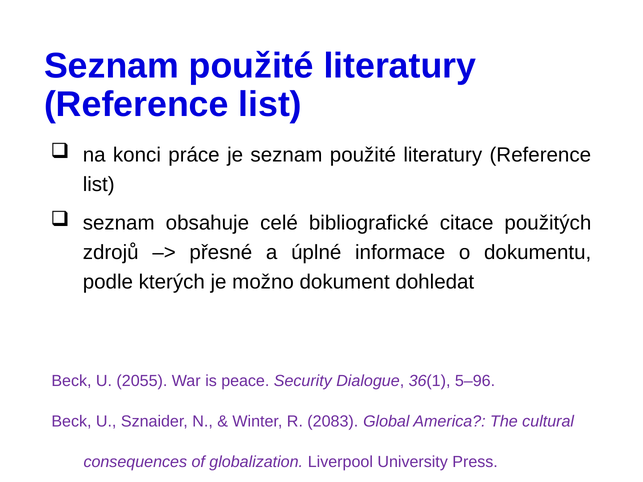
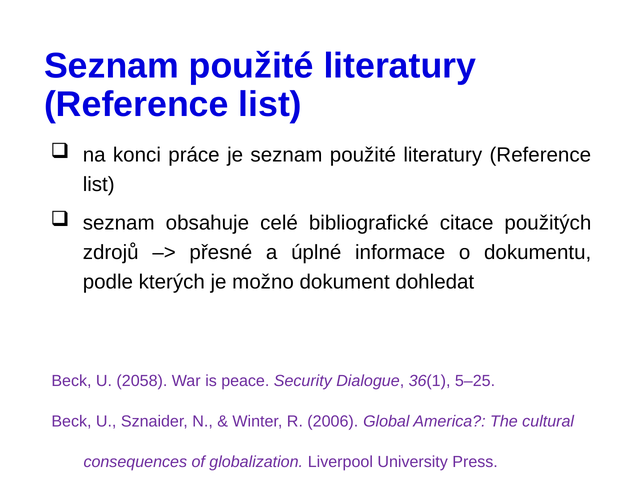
2055: 2055 -> 2058 (142, 381)
5–96: 5–96 -> 5–25 (475, 381)
2083: 2083 -> 2006 (333, 422)
